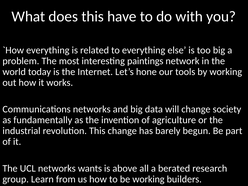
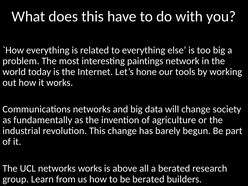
networks wants: wants -> works (90, 168)
be working: working -> berated (148, 179)
